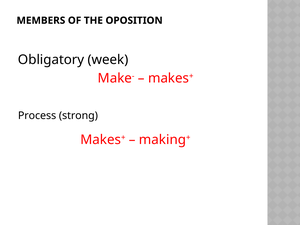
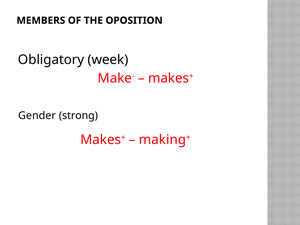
Process: Process -> Gender (37, 116)
